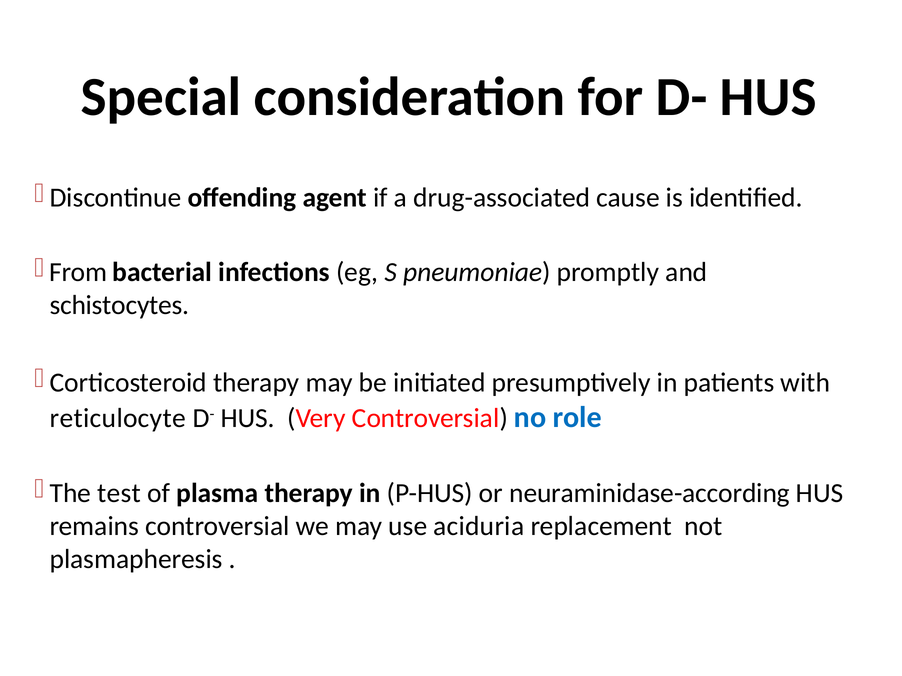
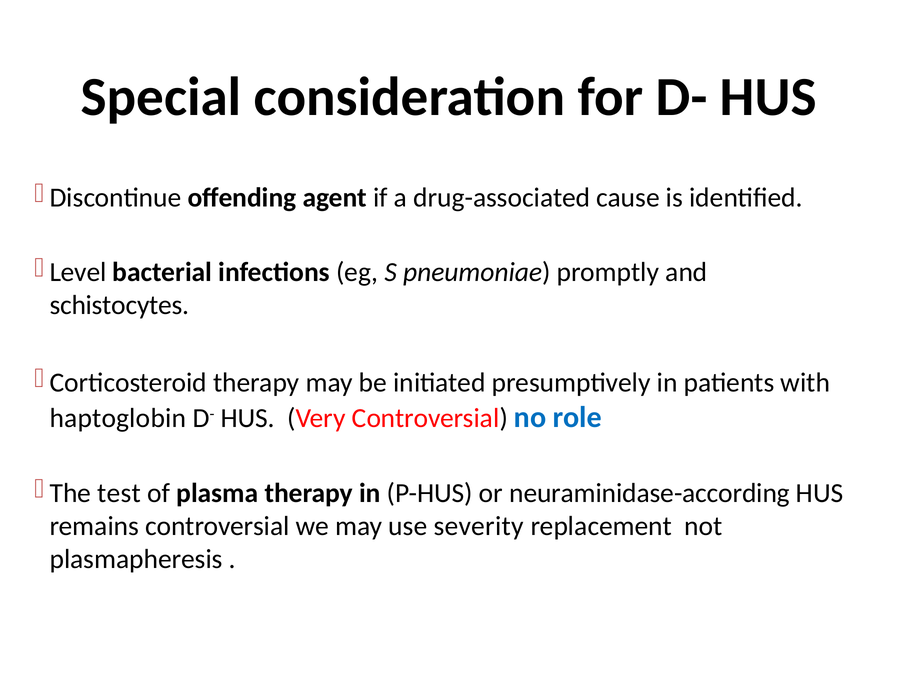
From: From -> Level (78, 272)
reticulocyte: reticulocyte -> haptoglobin (118, 418)
aciduria: aciduria -> severity (479, 526)
